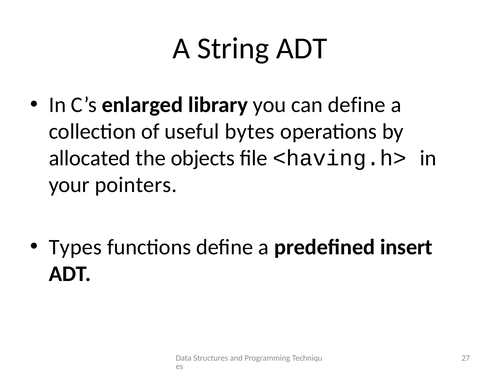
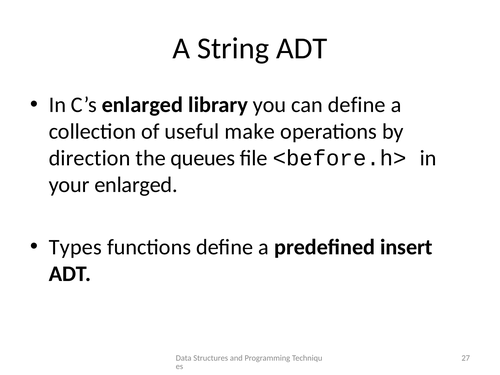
bytes: bytes -> make (250, 132)
allocated: allocated -> direction (90, 158)
objects: objects -> queues (203, 158)
<having.h>: <having.h> -> <before.h> (340, 158)
your pointers: pointers -> enlarged (136, 185)
